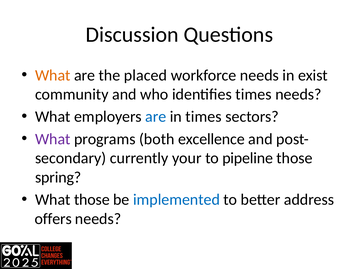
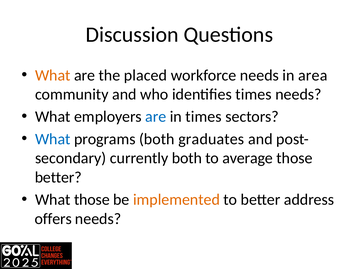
exist: exist -> area (313, 75)
What colour: purple -> blue (53, 139)
excellence: excellence -> graduates (211, 139)
currently your: your -> both (187, 158)
pipeline: pipeline -> average (248, 158)
spring: spring -> better (58, 177)
implemented colour: blue -> orange (176, 200)
